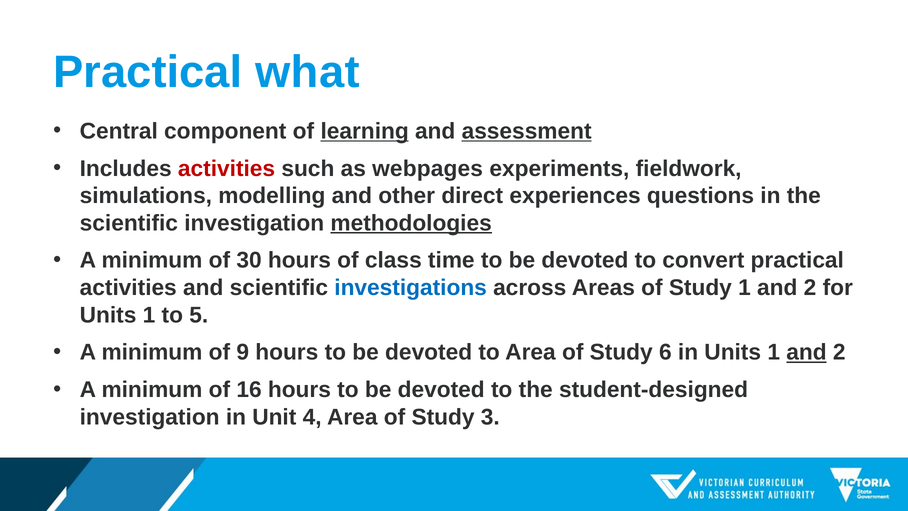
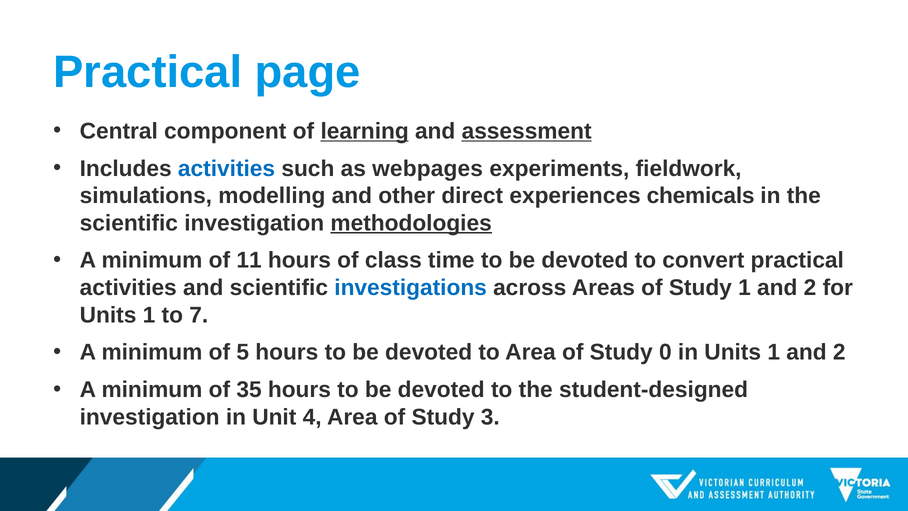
what: what -> page (308, 72)
activities colour: red -> blue (227, 168)
questions: questions -> chemicals (701, 196)
30: 30 -> 11 (249, 260)
5: 5 -> 7 (199, 315)
9: 9 -> 5 (243, 352)
6: 6 -> 0 (665, 352)
and underline: present -> none (806, 352)
16: 16 -> 35 (249, 390)
